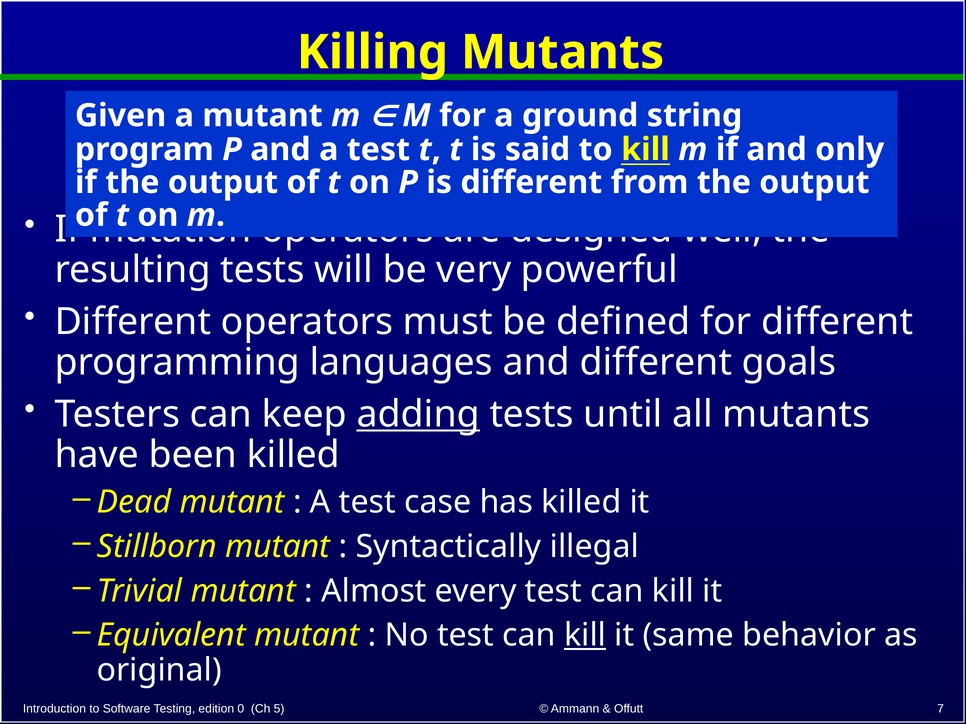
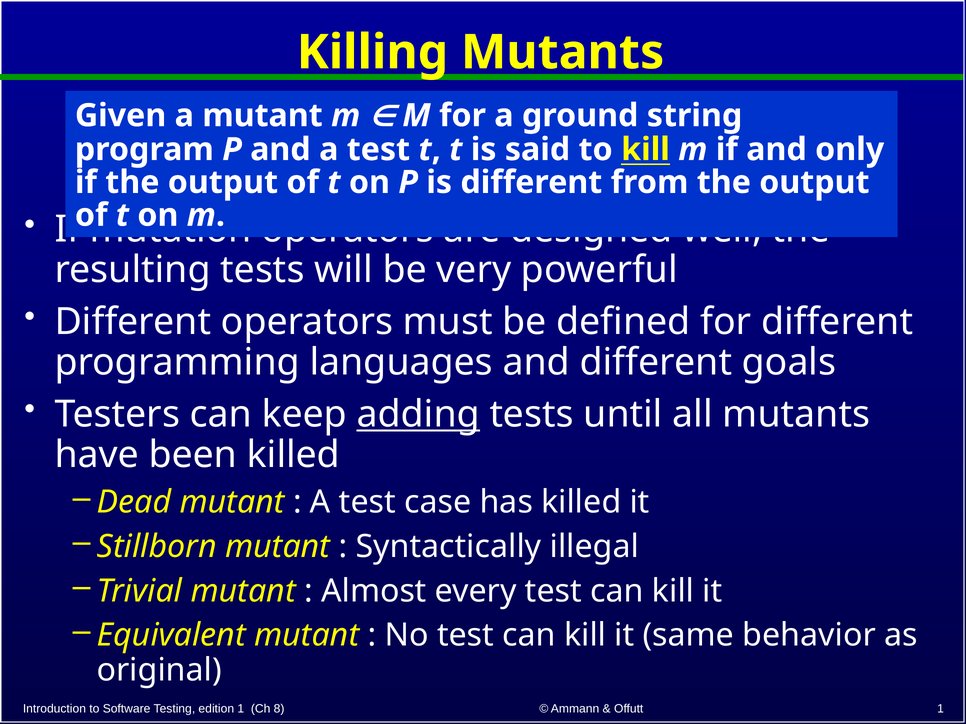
kill underline: present -> none (585, 636)
edition 0: 0 -> 1 (241, 709)
5: 5 -> 8 (279, 709)
Offutt 7: 7 -> 1 (941, 709)
